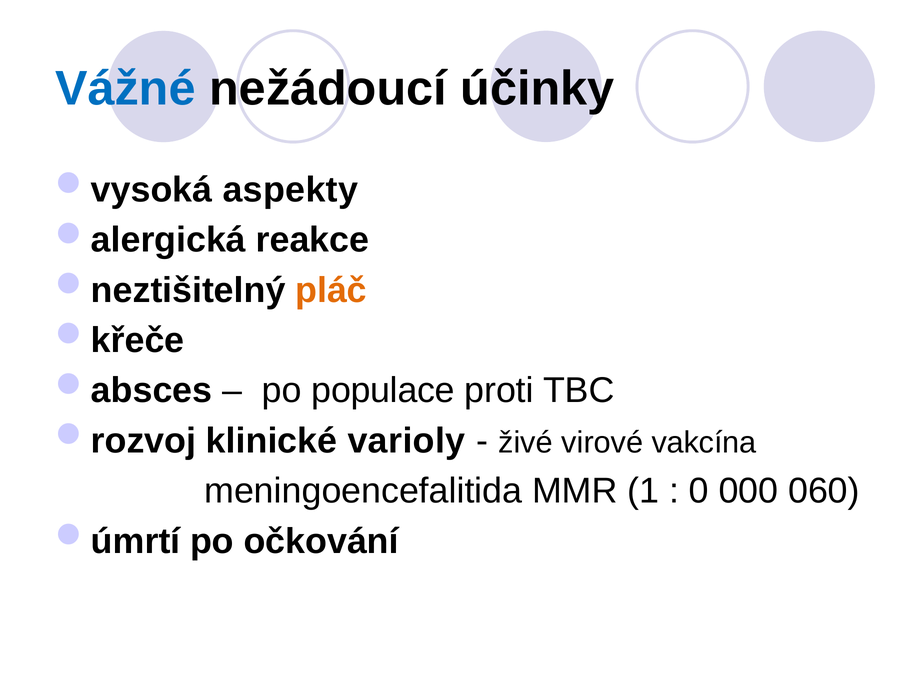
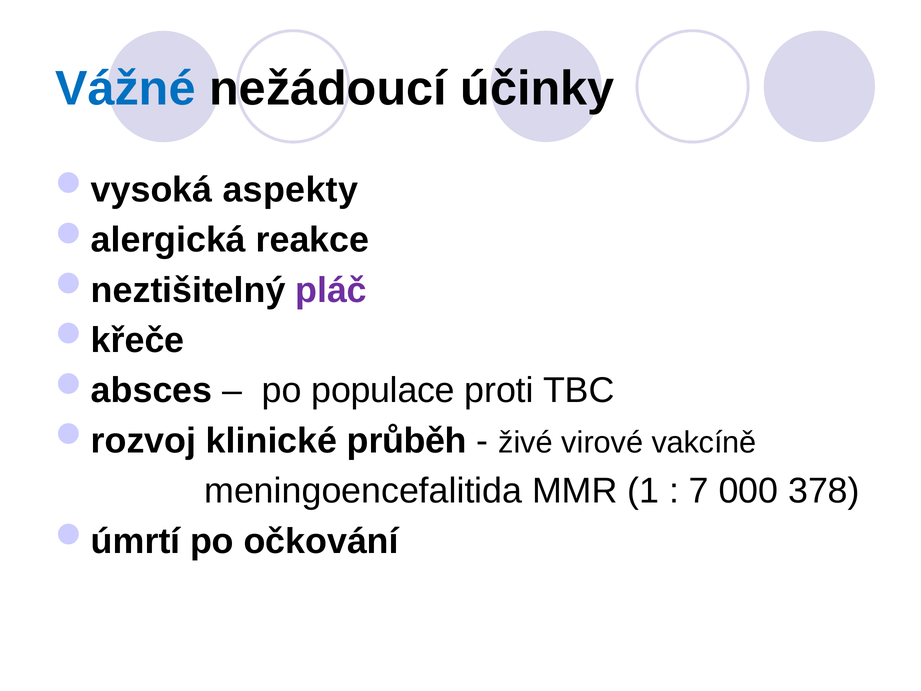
pláč colour: orange -> purple (331, 290)
varioly: varioly -> průběh (407, 441)
vakcína: vakcína -> vakcíně (704, 442)
0: 0 -> 7 (699, 491)
060: 060 -> 378 (824, 491)
